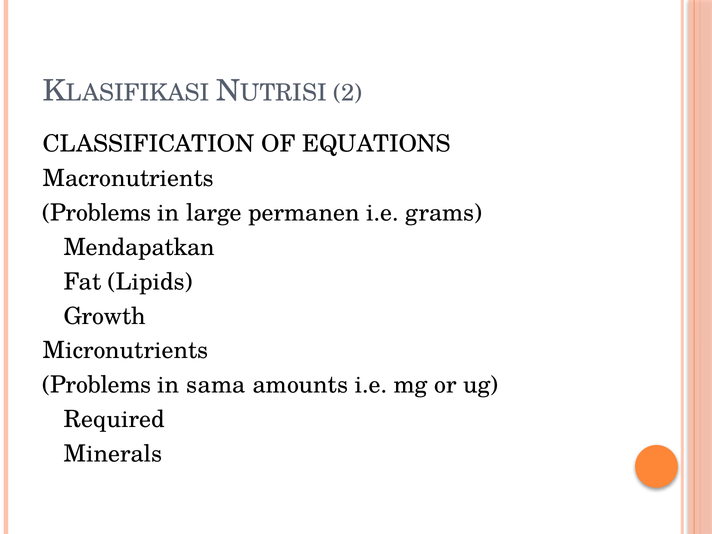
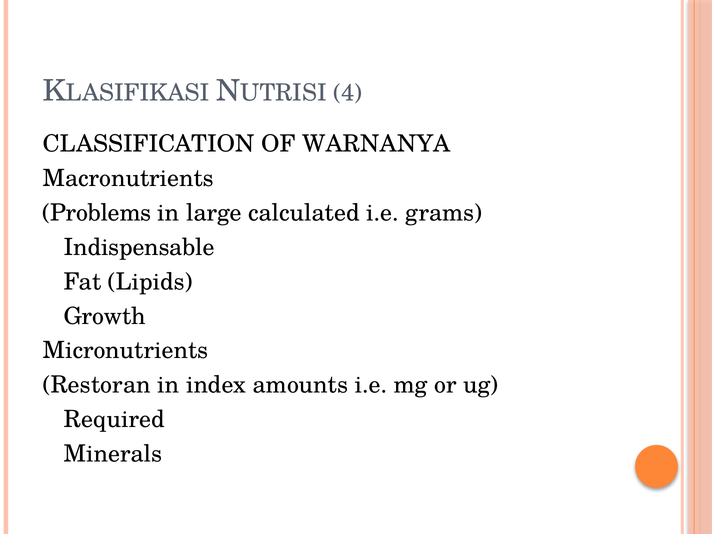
2: 2 -> 4 (348, 93)
EQUATIONS: EQUATIONS -> WARNANYA (376, 144)
permanen: permanen -> calculated (304, 213)
Mendapatkan: Mendapatkan -> Indispensable (139, 247)
Problems: Problems -> Restoran (97, 385)
sama: sama -> index (216, 385)
